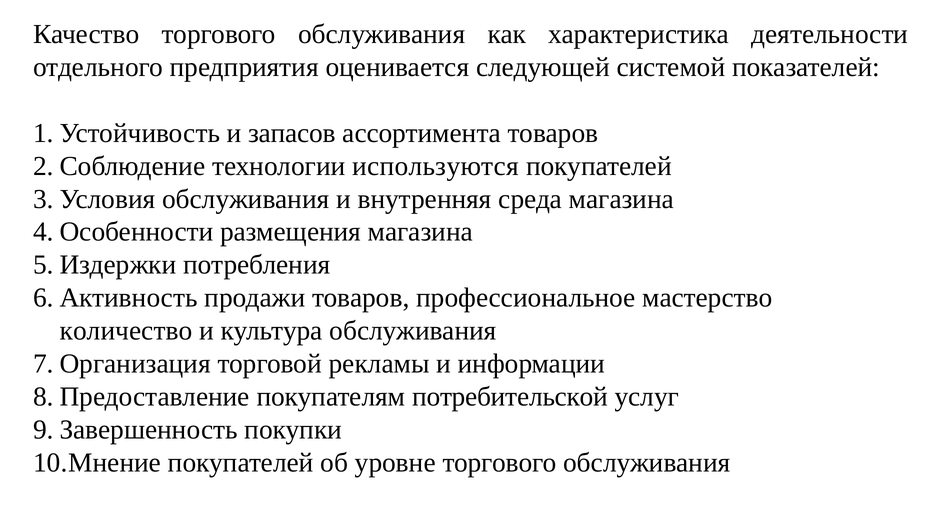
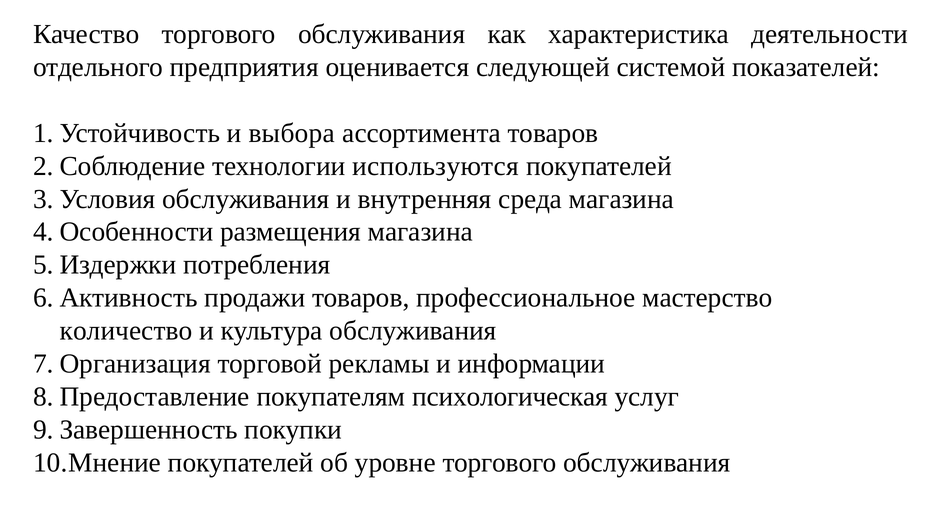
запасов: запасов -> выбора (292, 133)
потребительской: потребительской -> психологическая (510, 397)
